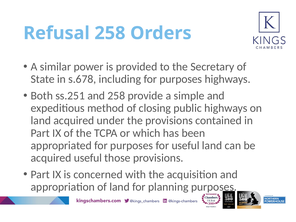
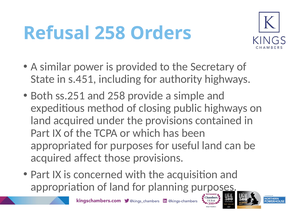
s.678: s.678 -> s.451 (82, 79)
including for purposes: purposes -> authority (181, 79)
acquired useful: useful -> affect (88, 158)
